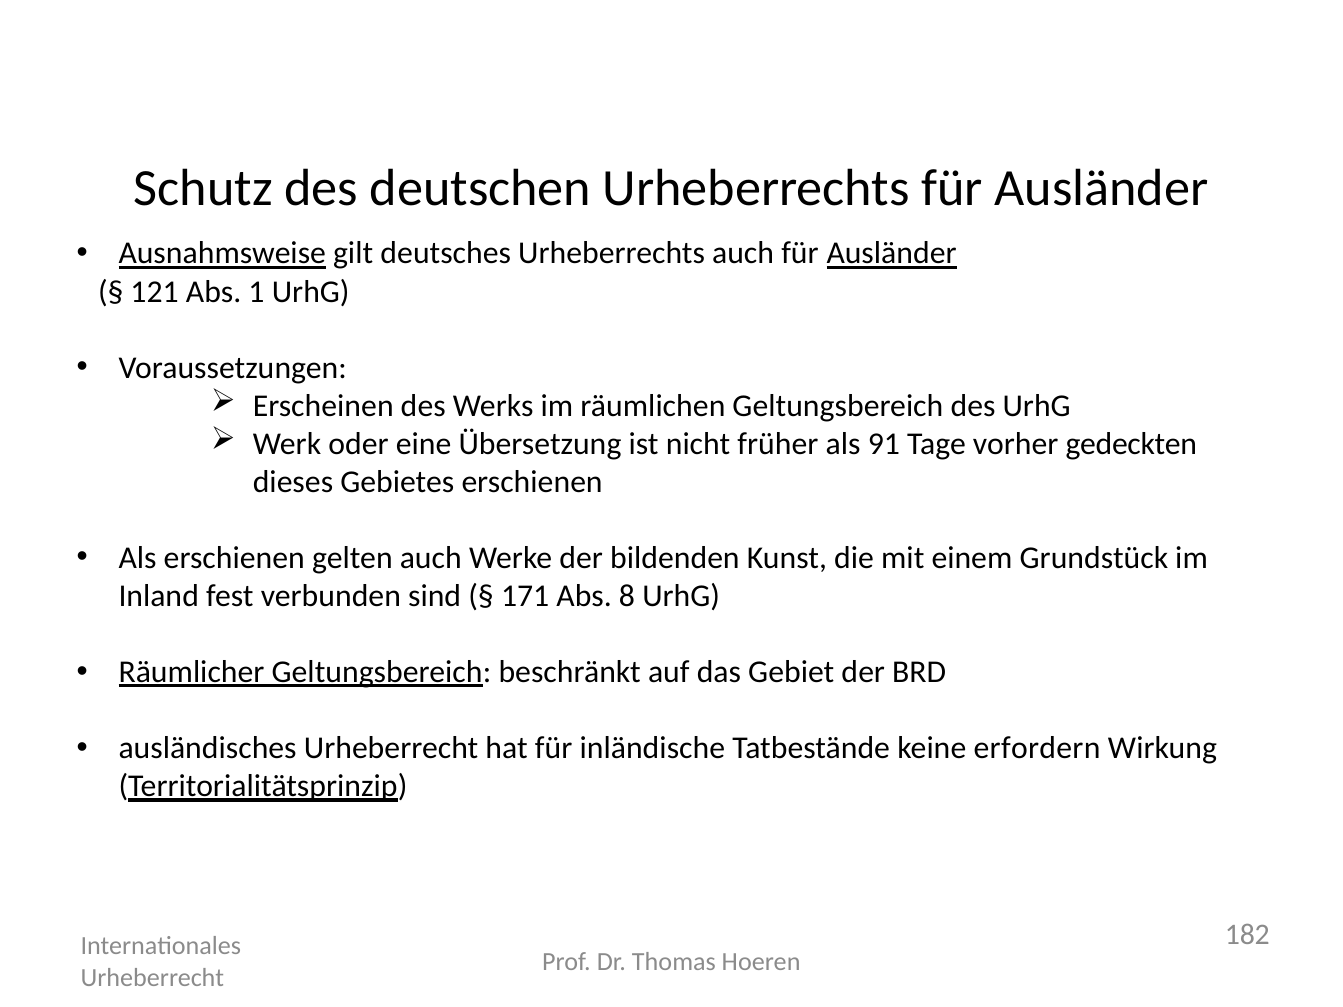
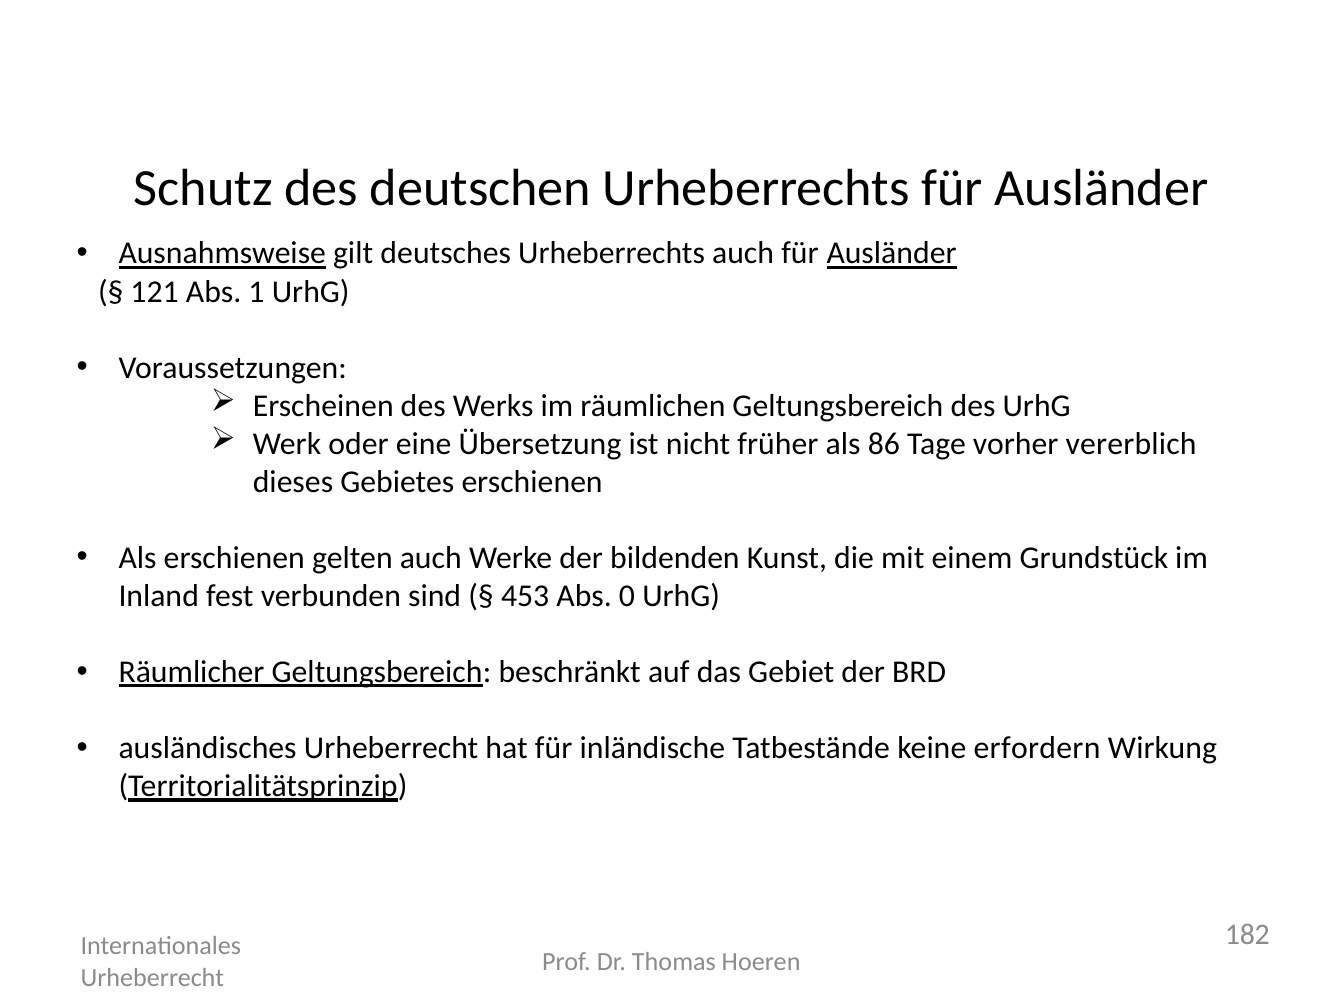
91: 91 -> 86 (884, 444)
gedeckten: gedeckten -> vererblich (1131, 444)
171: 171 -> 453 (525, 596)
8: 8 -> 0 (627, 596)
